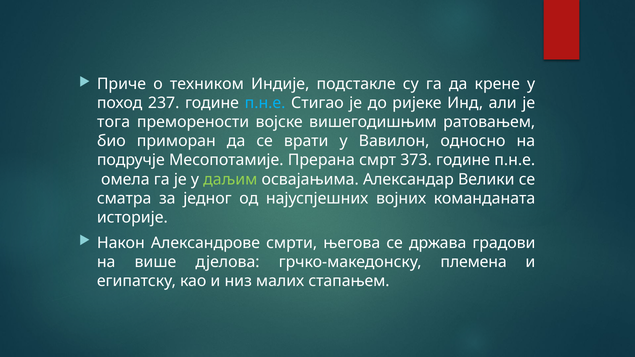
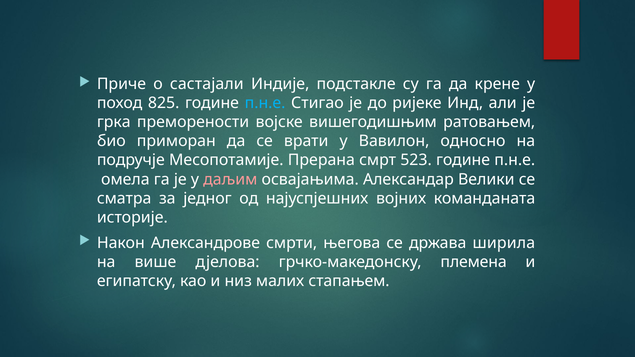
техником: техником -> састајали (207, 84)
237: 237 -> 825 (164, 103)
тога: тога -> грка (114, 122)
373: 373 -> 523 (416, 160)
даљим colour: light green -> pink (230, 179)
градови: градови -> ширила (504, 243)
